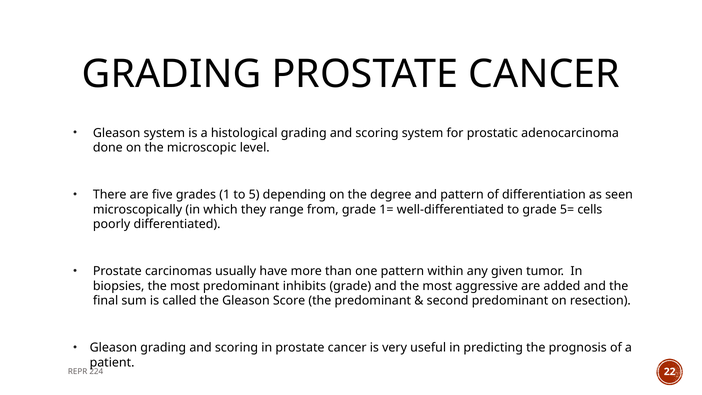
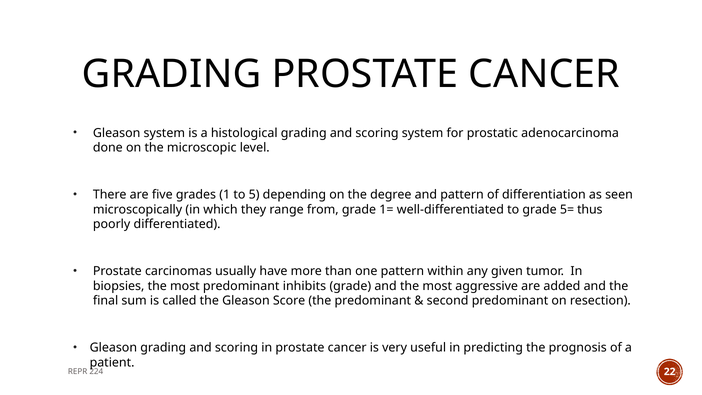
cells: cells -> thus (590, 209)
